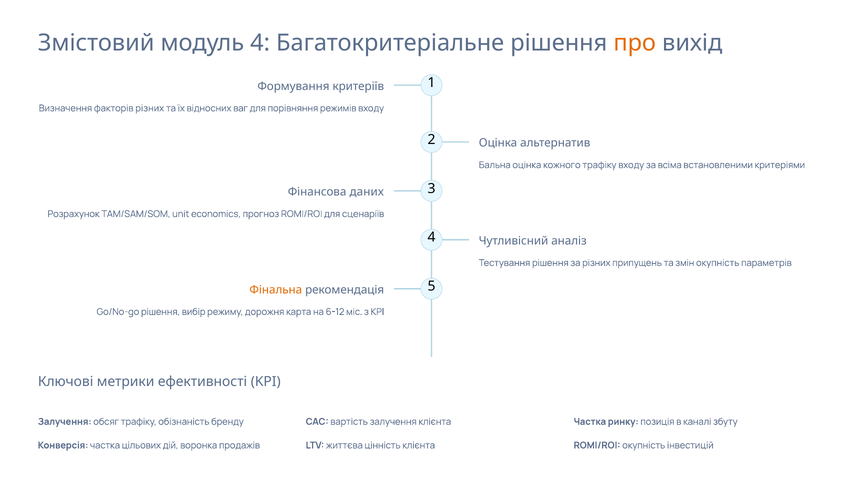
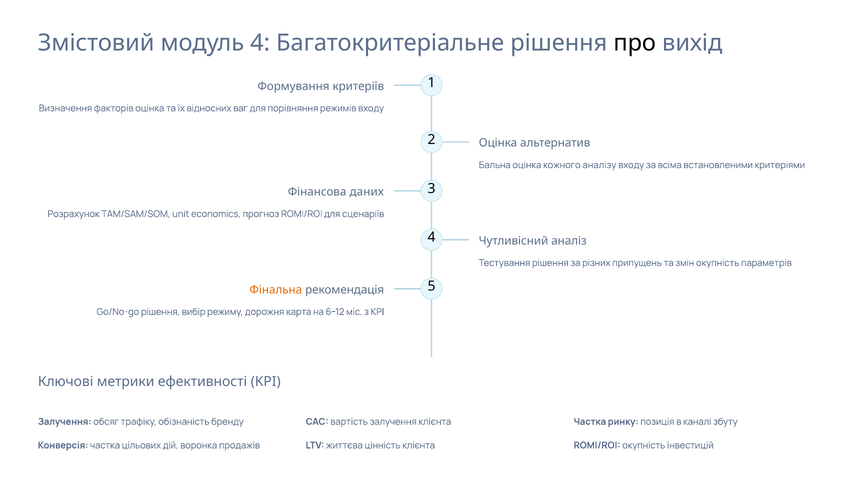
про colour: orange -> black (635, 43)
факторів різних: різних -> оцінка (150, 108)
кожного трафіку: трафіку -> аналізу (599, 165)
